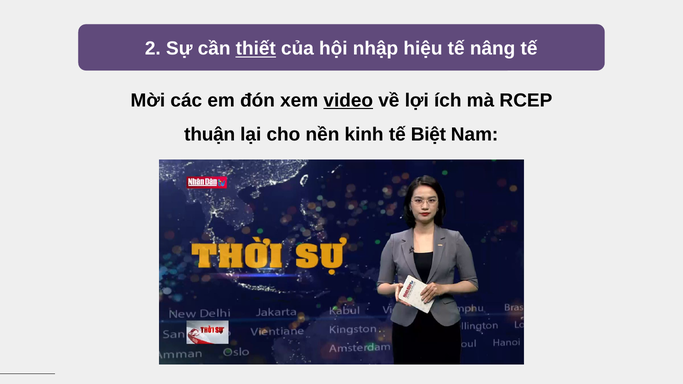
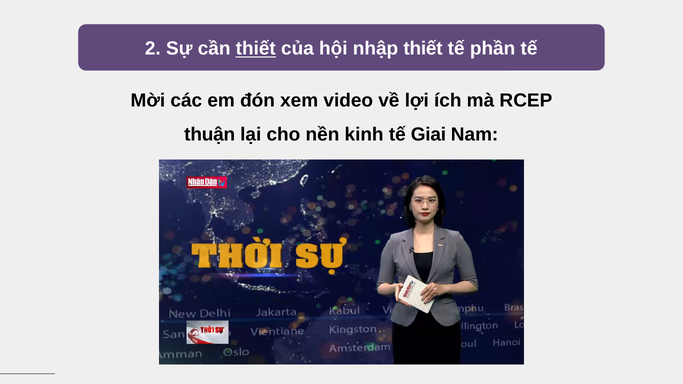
nhập hiệu: hiệu -> thiết (423, 49)
nâng: nâng -> phần (493, 49)
video underline: present -> none (348, 100)
Biệt: Biệt -> Giai (428, 135)
